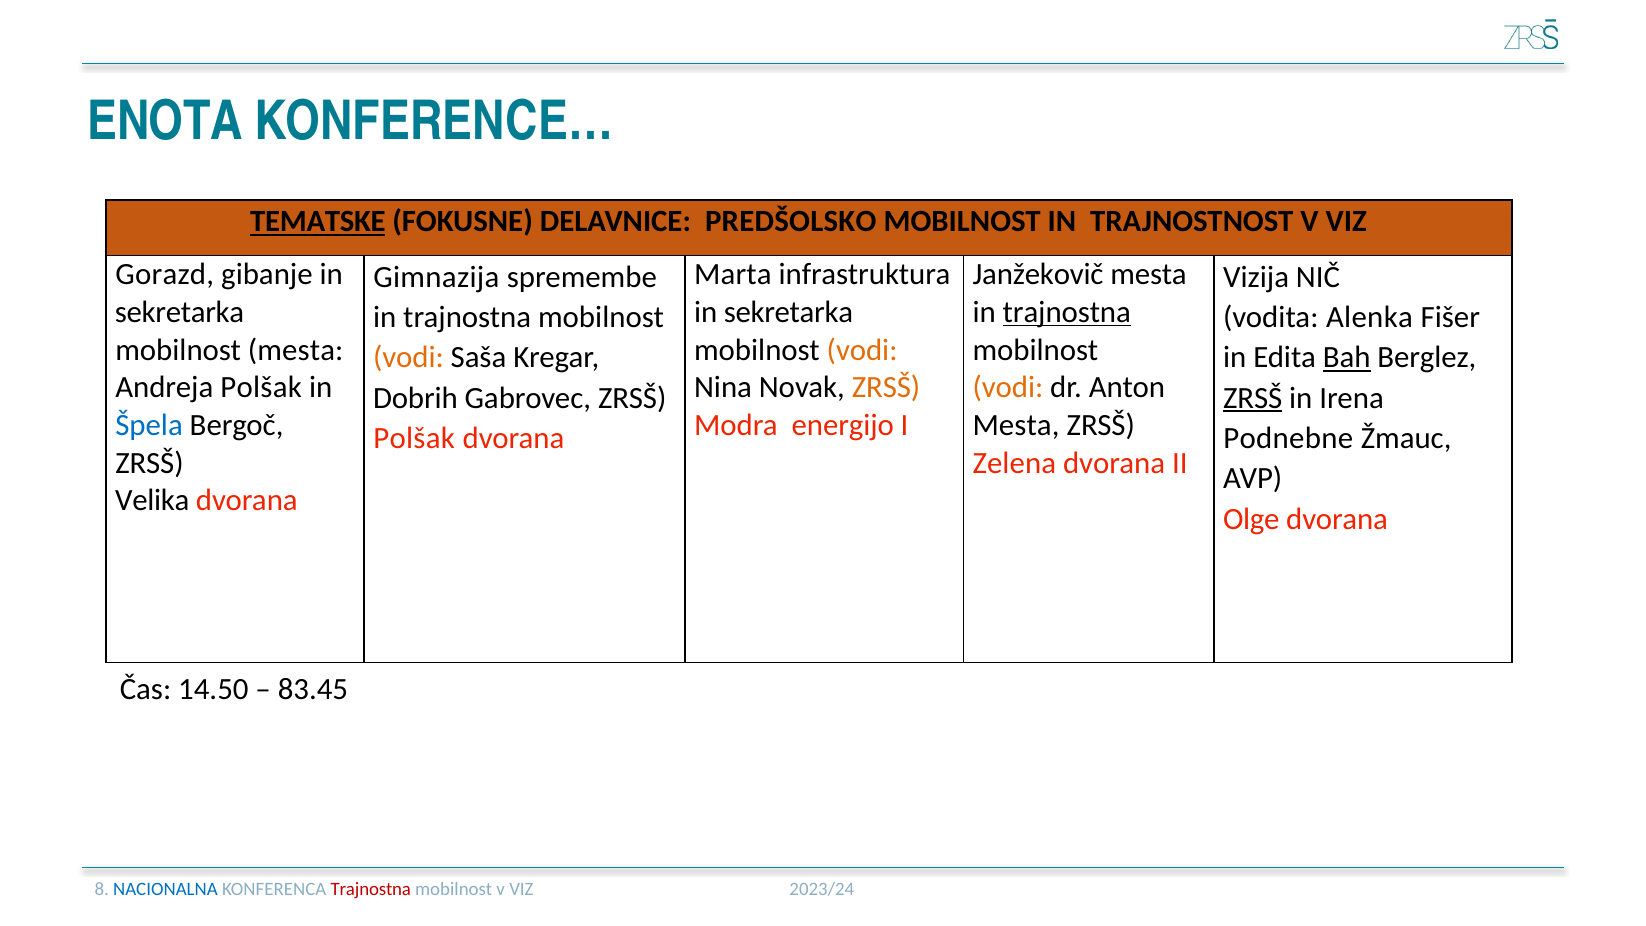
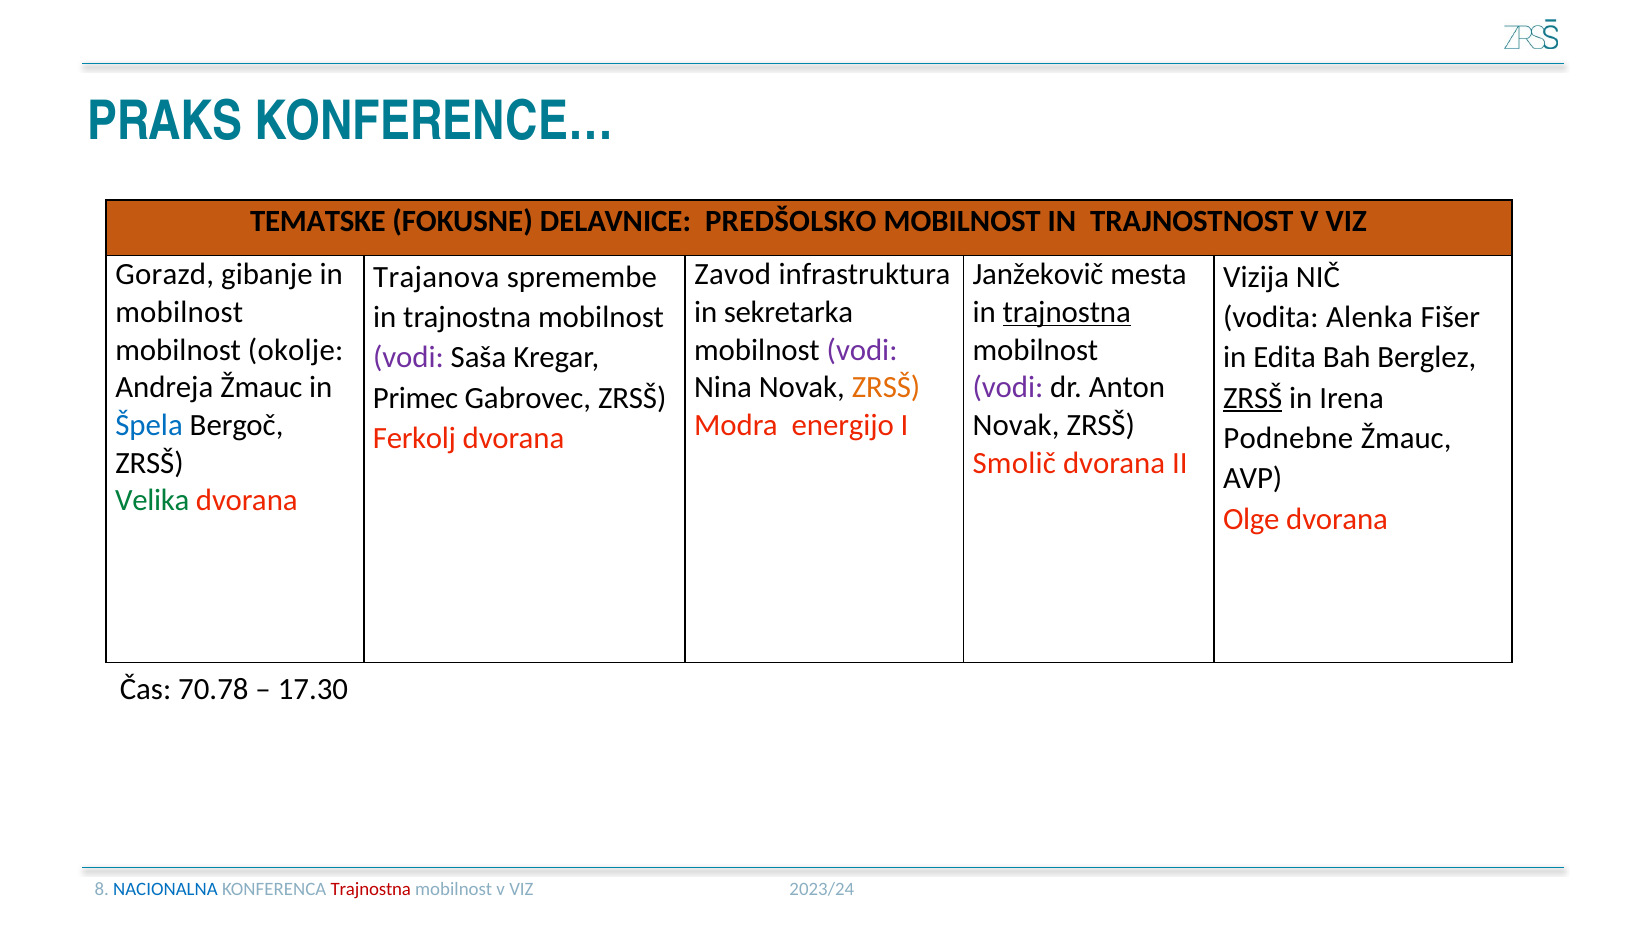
ENOTA: ENOTA -> PRAKS (165, 121)
TEMATSKE underline: present -> none (318, 222)
Marta: Marta -> Zavod (733, 275)
Gimnazija: Gimnazija -> Trajanova (436, 277)
sekretarka: sekretarka -> mobilnost (179, 312)
mobilnost mesta: mesta -> okolje (296, 350)
vodi colour: orange -> purple (862, 350)
vodi colour: orange -> purple (408, 358)
Bah underline: present -> none (1347, 358)
Andreja Polšak: Polšak -> Žmauc (261, 388)
vodi colour: orange -> purple (1008, 388)
Dobrih: Dobrih -> Primec (415, 398)
Mesta: Mesta -> Novak (1016, 425)
Polšak: Polšak -> Ferkolj (414, 438)
Zelena: Zelena -> Smolič (1014, 463)
Velika colour: black -> green (152, 501)
14.50: 14.50 -> 70.78 (213, 689)
83.45: 83.45 -> 17.30 (313, 689)
